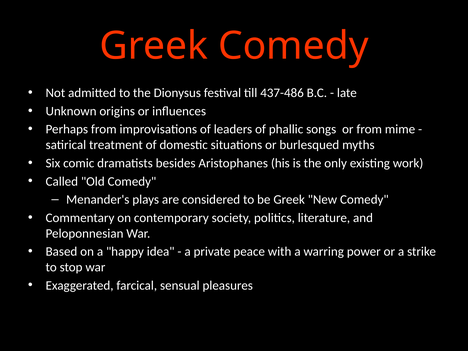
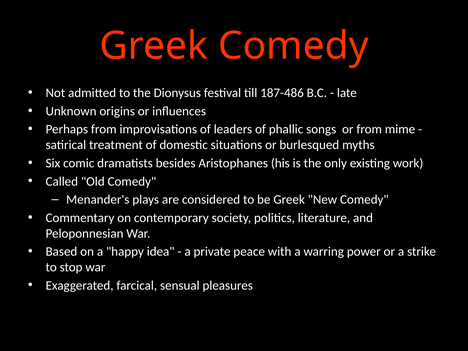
437-486: 437-486 -> 187-486 (282, 93)
